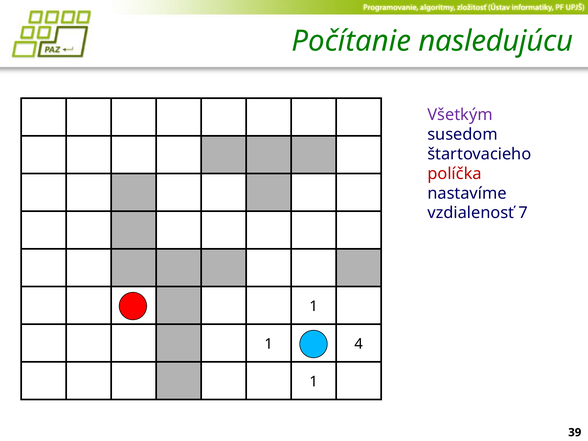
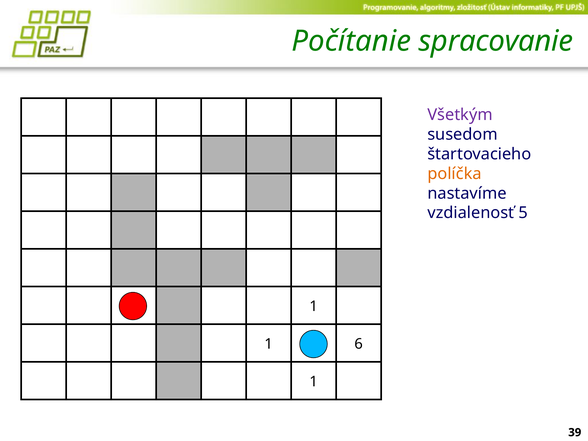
nasledujúcu: nasledujúcu -> spracovanie (496, 41)
políčka colour: red -> orange (455, 174)
7: 7 -> 5 (523, 213)
4: 4 -> 6 (359, 344)
